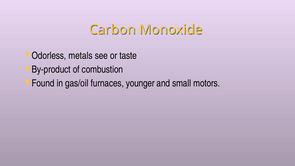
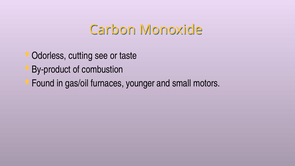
metals: metals -> cutting (80, 56)
